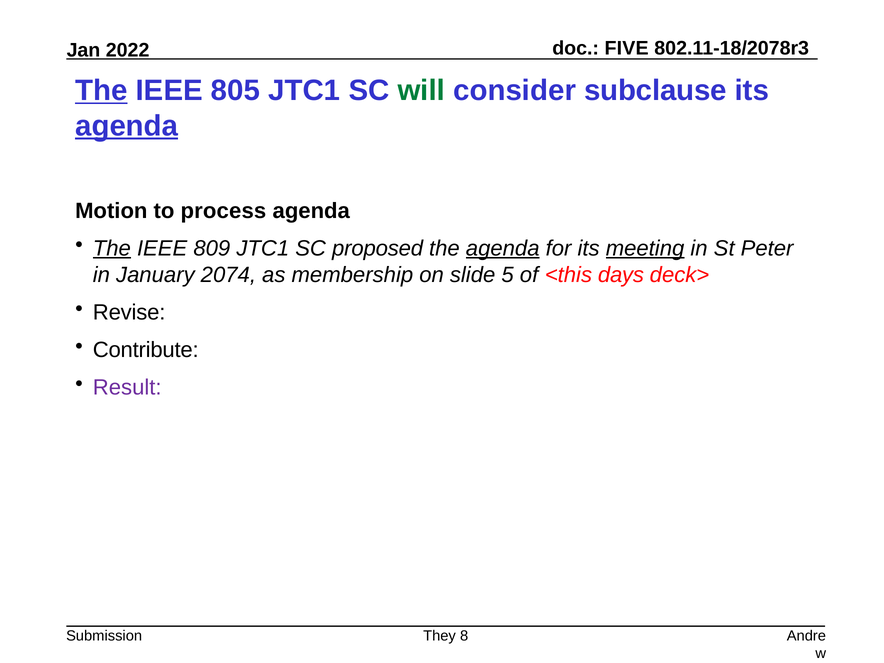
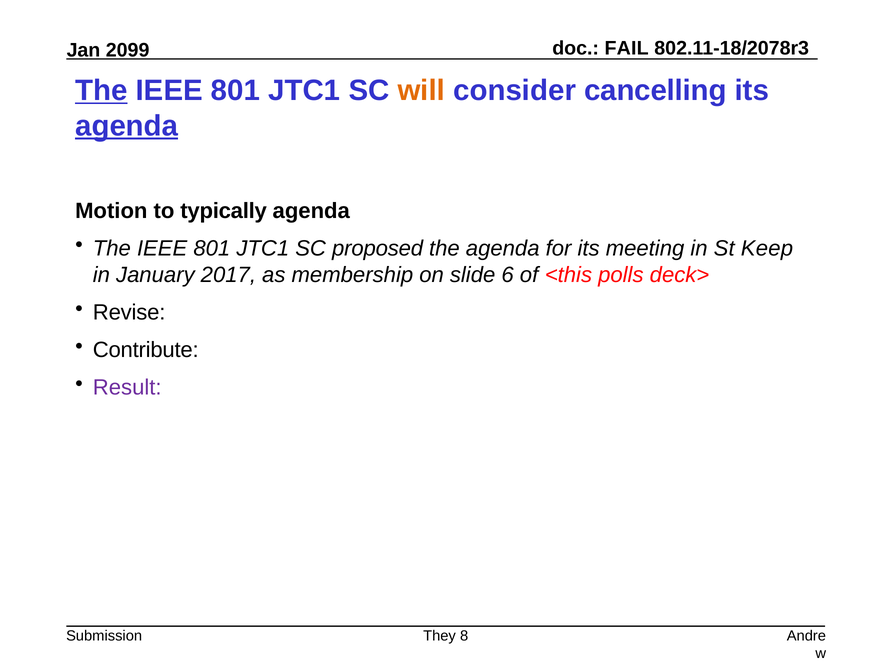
FIVE: FIVE -> FAIL (627, 49)
2022: 2022 -> 2099 (128, 50)
805: 805 -> 801 (236, 91)
will colour: green -> orange (421, 91)
subclause: subclause -> cancelling (655, 91)
process: process -> typically (224, 211)
The underline: present -> none (112, 248)
809: 809 -> 801 (212, 248)
agenda underline: present -> none (503, 248)
meeting underline: present -> none (645, 248)
Peter: Peter -> Keep (767, 248)
2074: 2074 -> 2017 (228, 275)
5: 5 -> 6 (508, 275)
days: days -> polls (621, 275)
